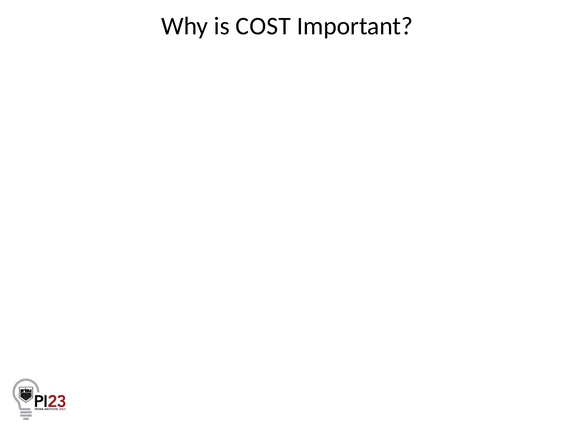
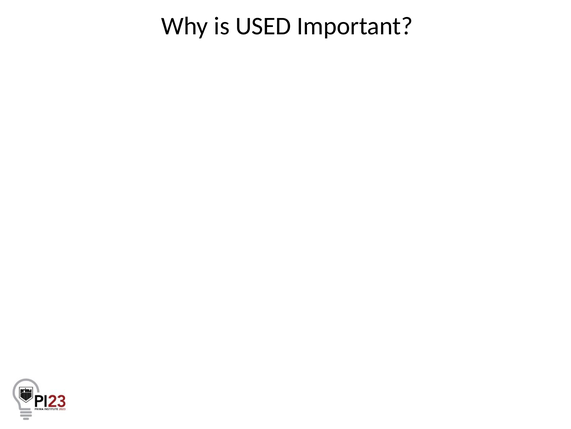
is COST: COST -> USED (263, 26)
